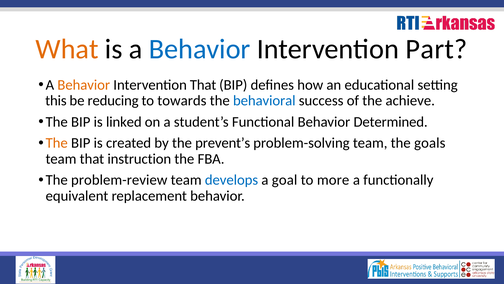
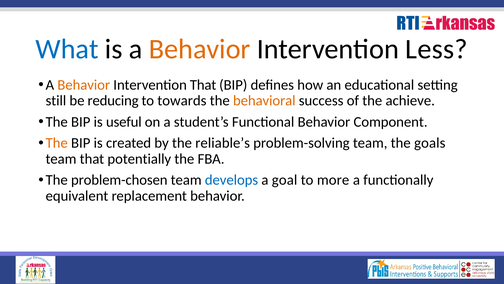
What colour: orange -> blue (67, 49)
Behavior colour: blue -> orange (200, 49)
Part: Part -> Less (436, 49)
this: this -> still (56, 101)
behavioral colour: blue -> orange (264, 101)
linked: linked -> useful (124, 122)
Determined: Determined -> Component (391, 122)
prevent’s: prevent’s -> reliable’s (223, 143)
instruction: instruction -> potentially (139, 159)
problem-review: problem-review -> problem-chosen (119, 180)
